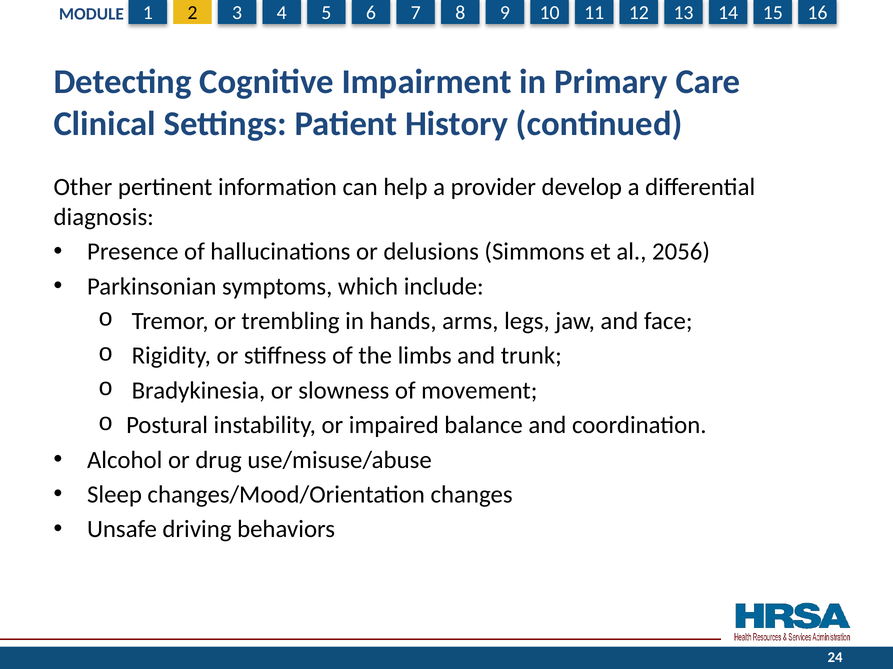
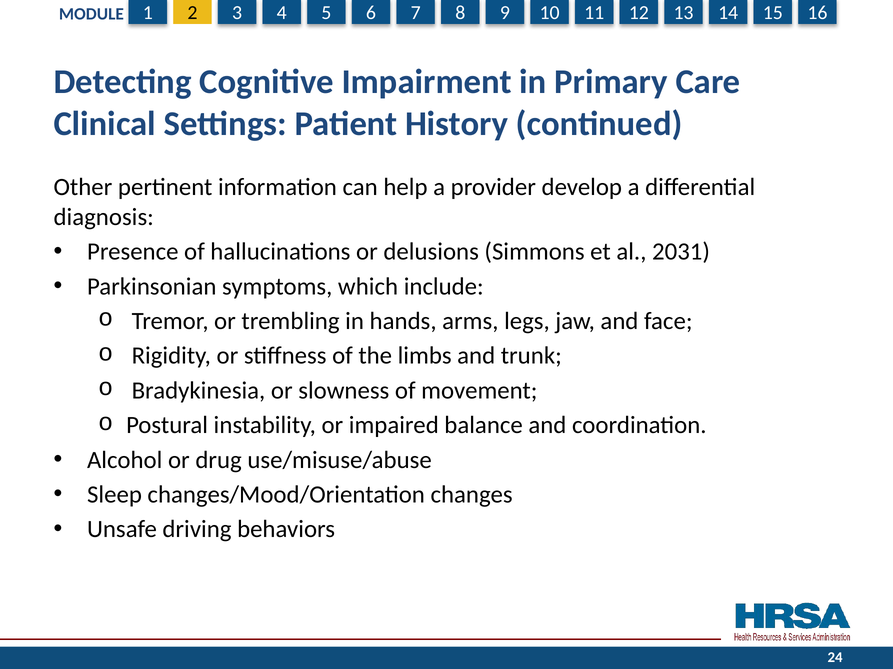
2056: 2056 -> 2031 (681, 252)
